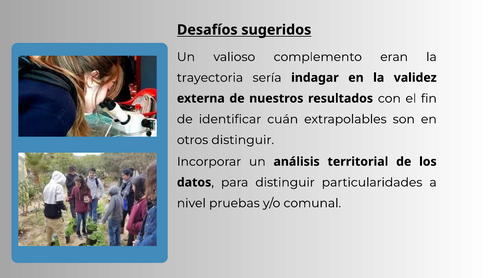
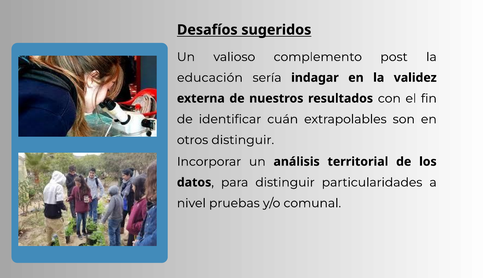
eran: eran -> post (394, 57)
trayectoria: trayectoria -> educación (210, 78)
